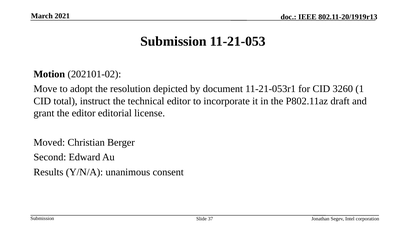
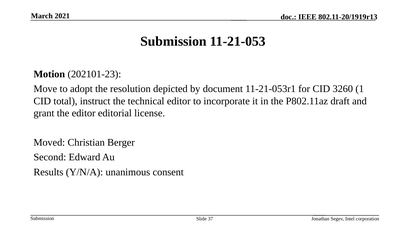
202101-02: 202101-02 -> 202101-23 (94, 74)
